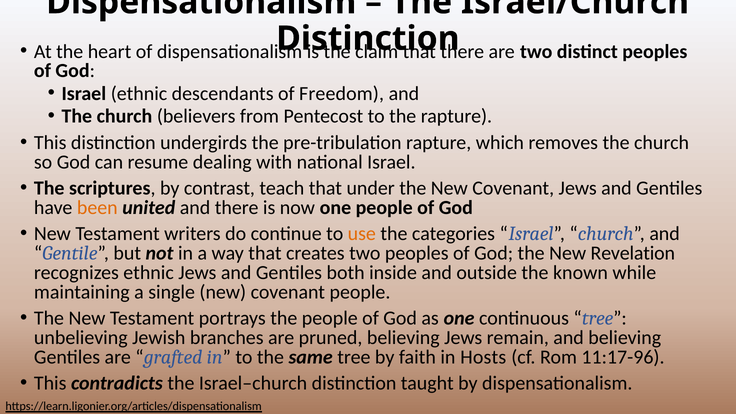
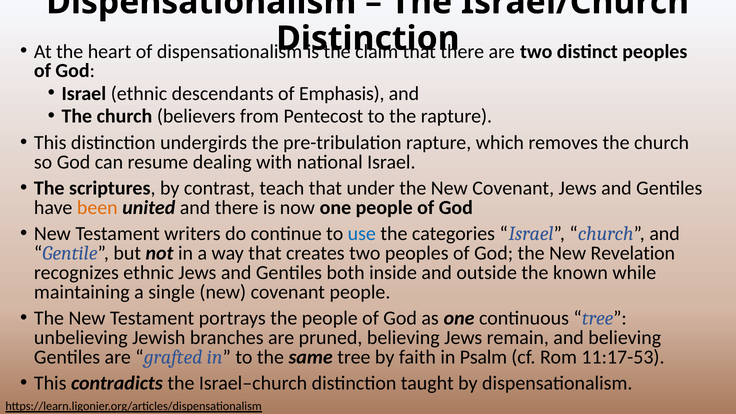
Freedom: Freedom -> Emphasis (342, 94)
use colour: orange -> blue (362, 234)
Hosts: Hosts -> Psalm (483, 357)
11:17-96: 11:17-96 -> 11:17-53 (623, 357)
